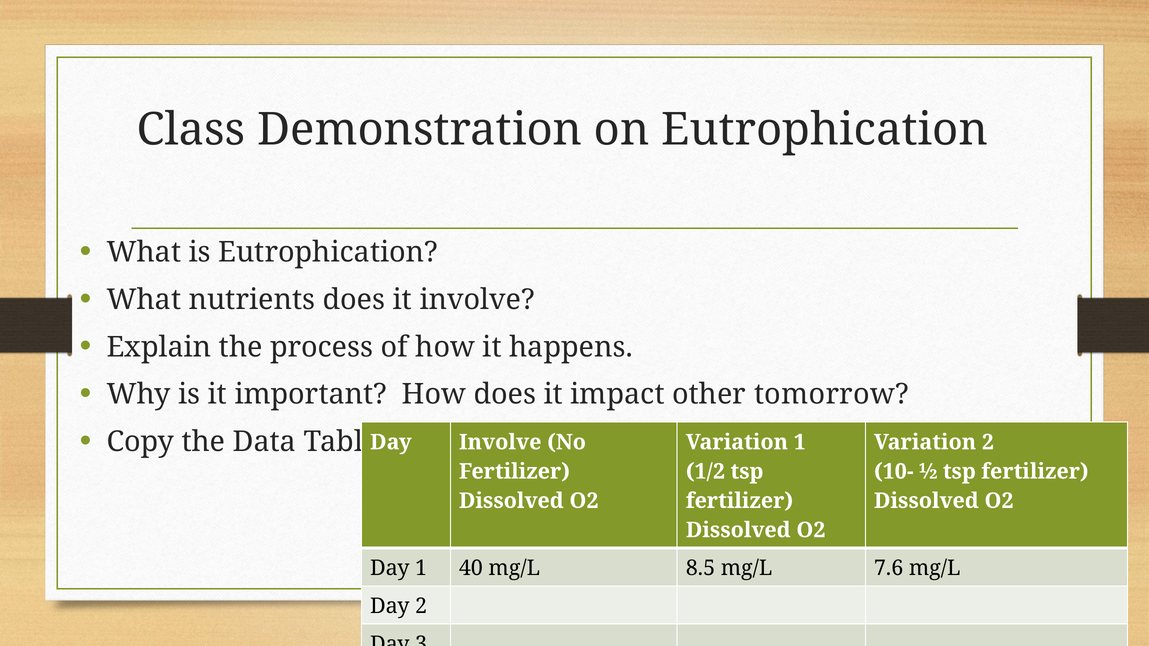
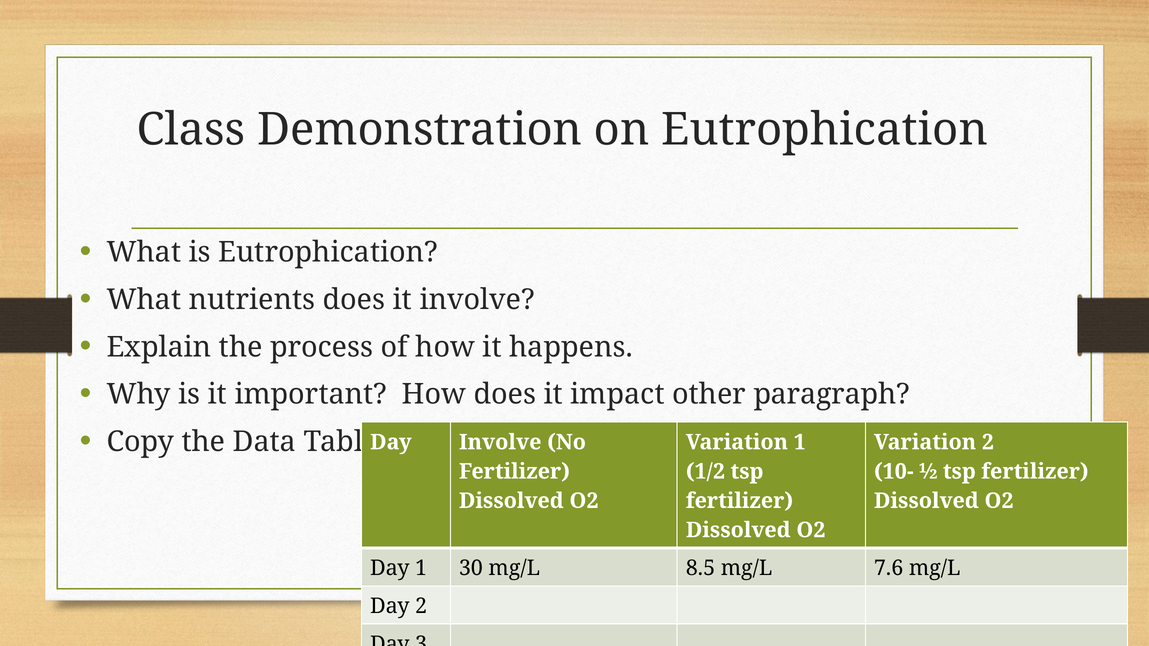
tomorrow: tomorrow -> paragraph (832, 395)
40: 40 -> 30 (471, 568)
